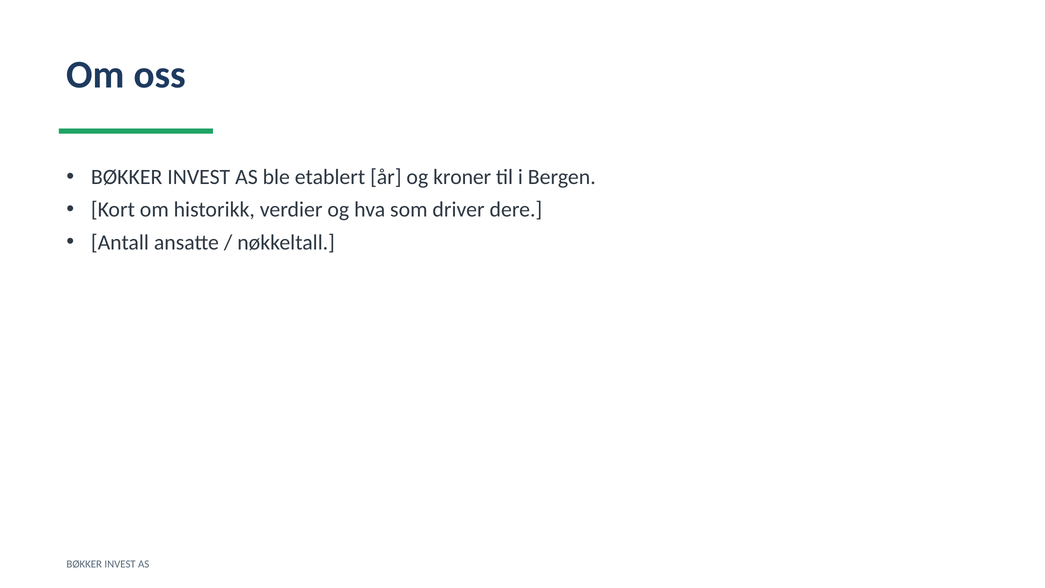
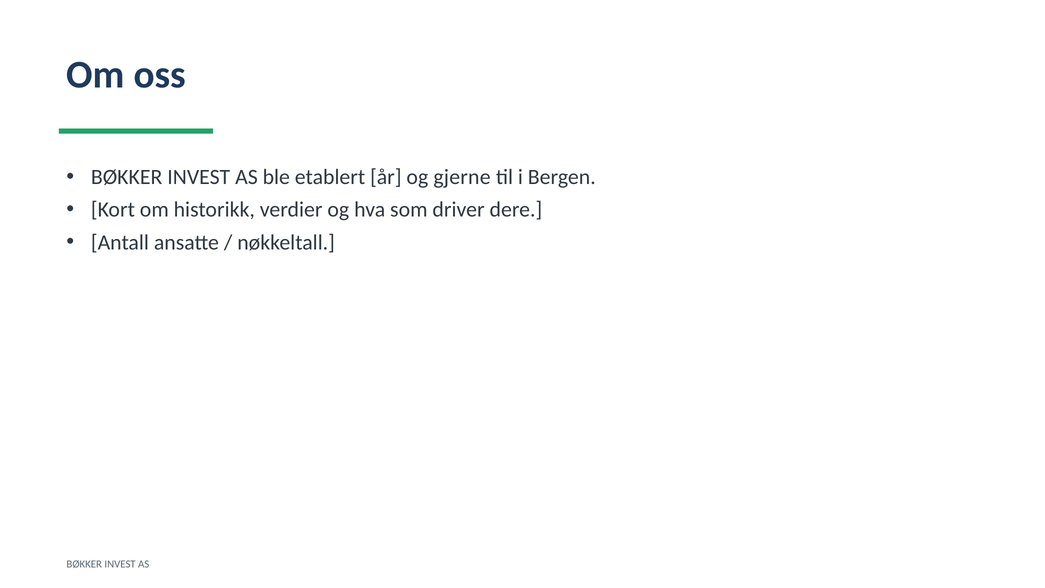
kroner: kroner -> gjerne (462, 177)
